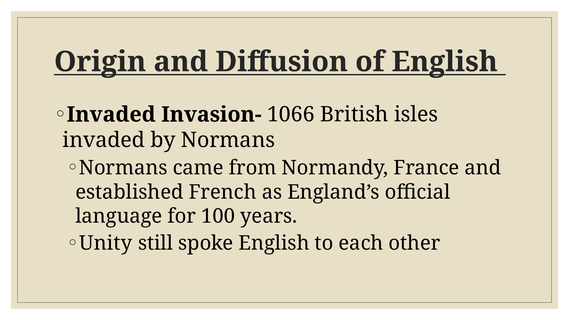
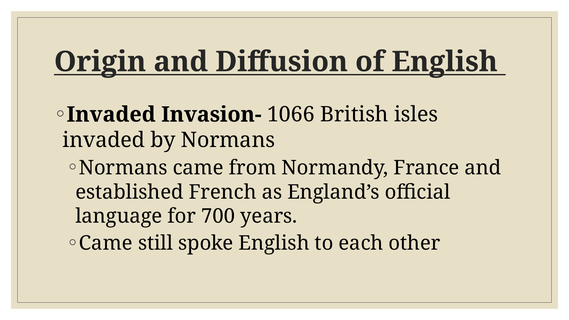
100: 100 -> 700 (218, 216)
Unity: Unity -> Came (106, 243)
